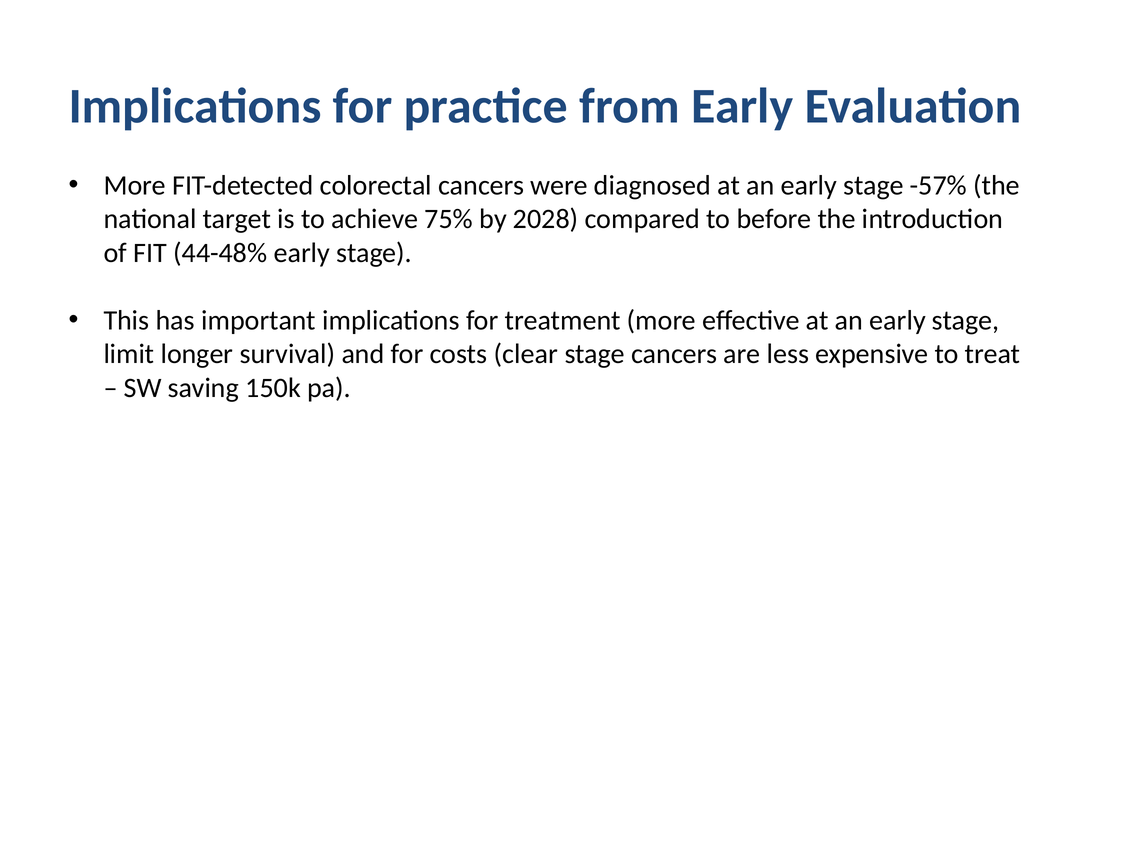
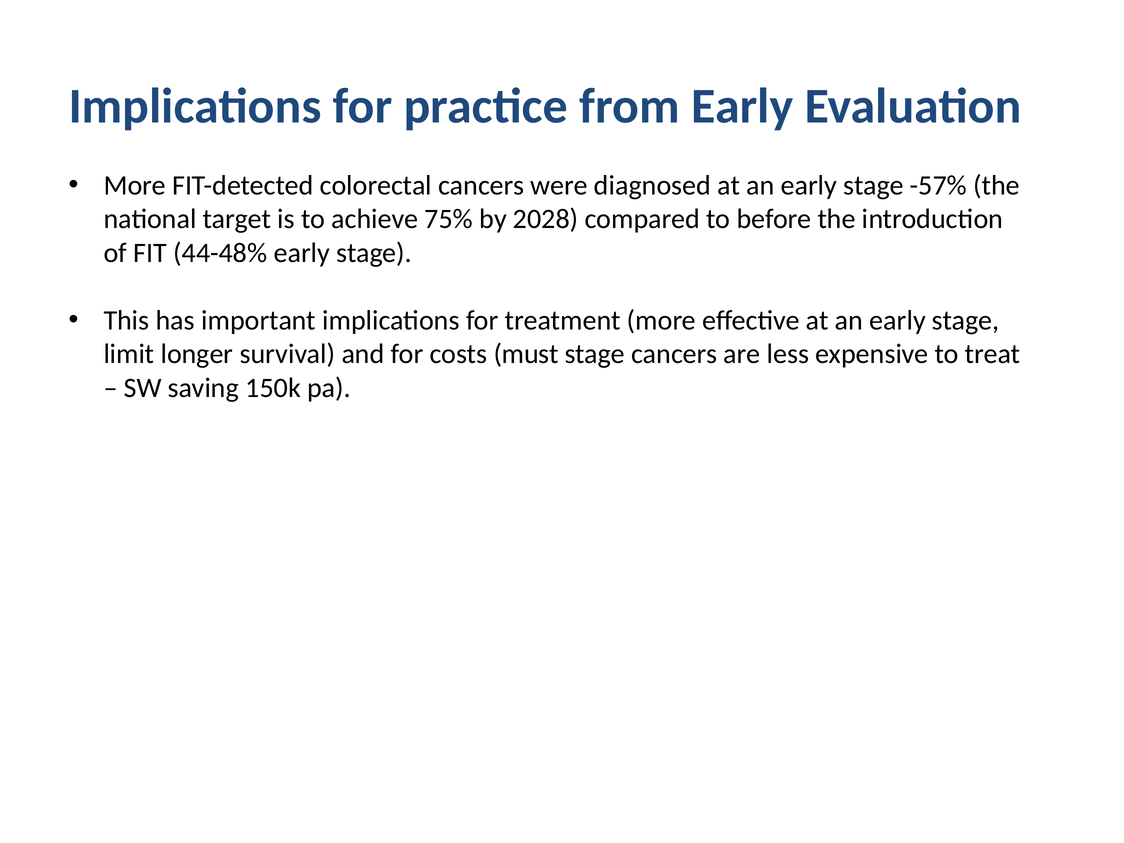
clear: clear -> must (526, 354)
